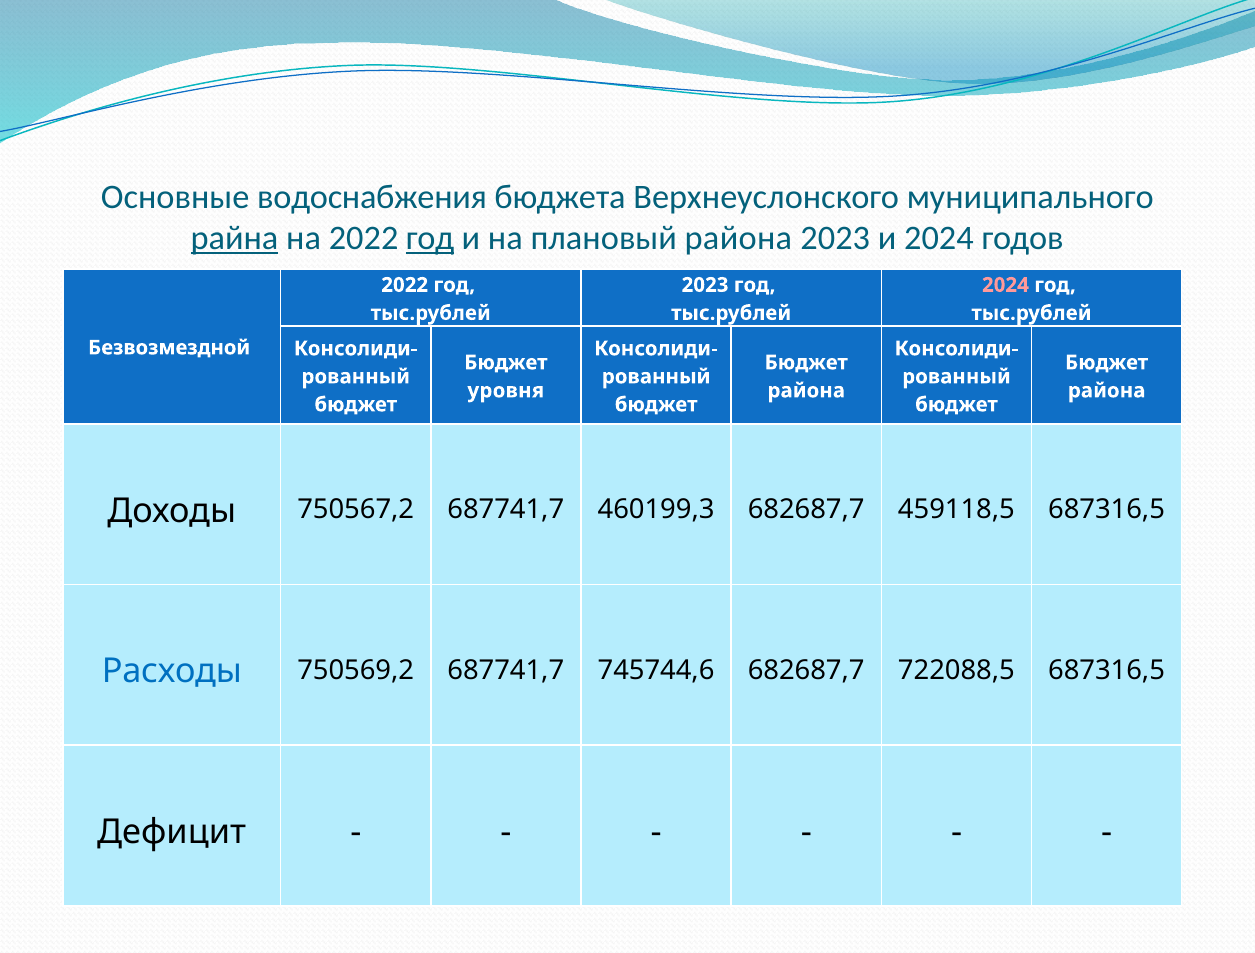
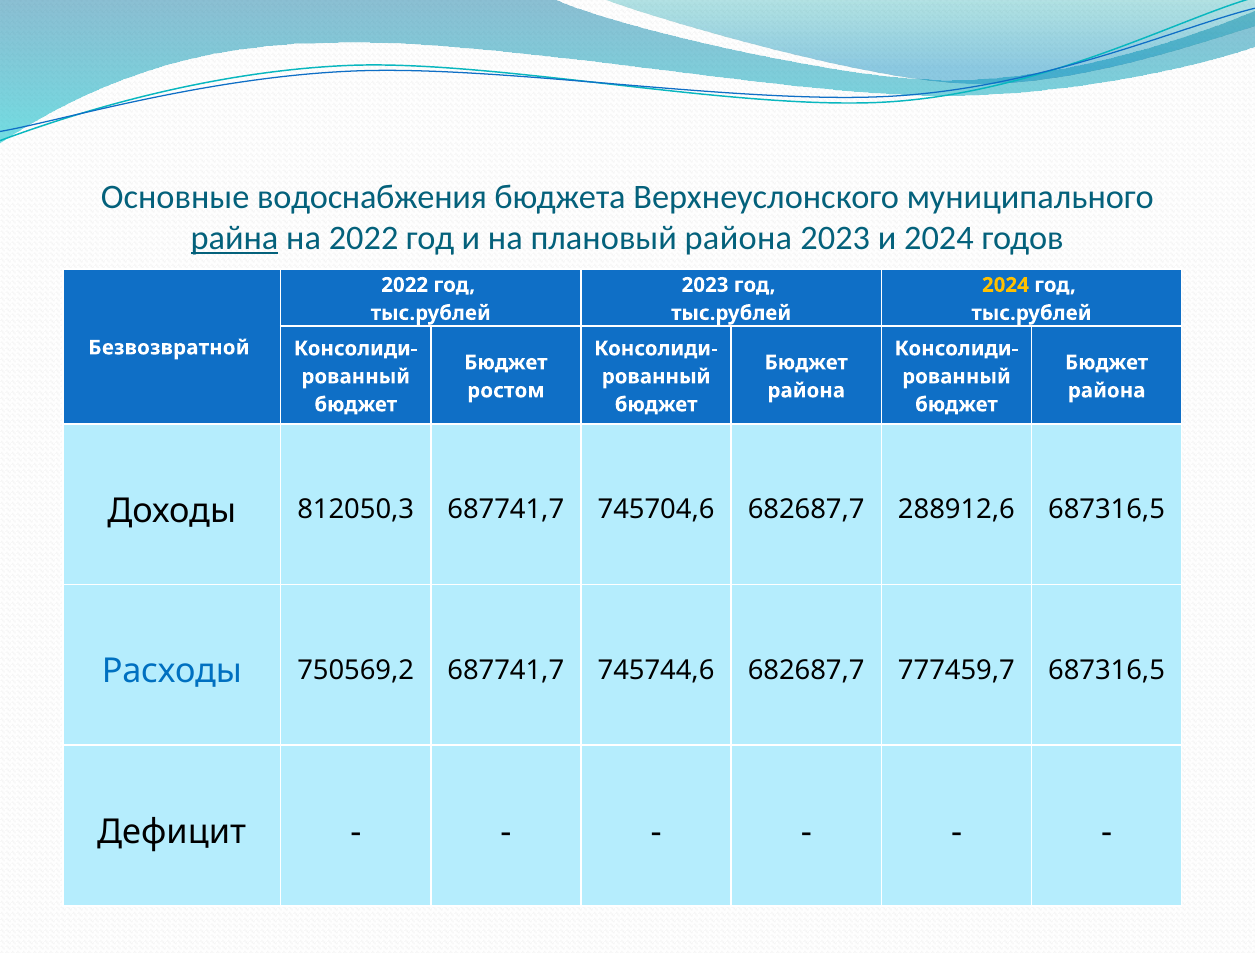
год underline: present -> none (430, 238)
2024 colour: pink -> yellow (1005, 285)
Безвозмездной: Безвозмездной -> Безвозвратной (169, 348)
уровня: уровня -> ростом (506, 391)
750567,2: 750567,2 -> 812050,3 (356, 510)
460199,3: 460199,3 -> 745704,6 (656, 510)
459118,5: 459118,5 -> 288912,6 (956, 510)
722088,5: 722088,5 -> 777459,7 (956, 670)
